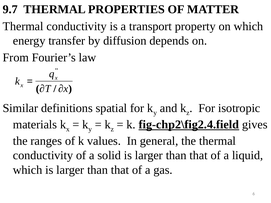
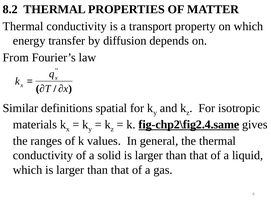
9.7: 9.7 -> 8.2 (10, 9)
fig-chp2\fig2.4.field: fig-chp2\fig2.4.field -> fig-chp2\fig2.4.same (189, 125)
